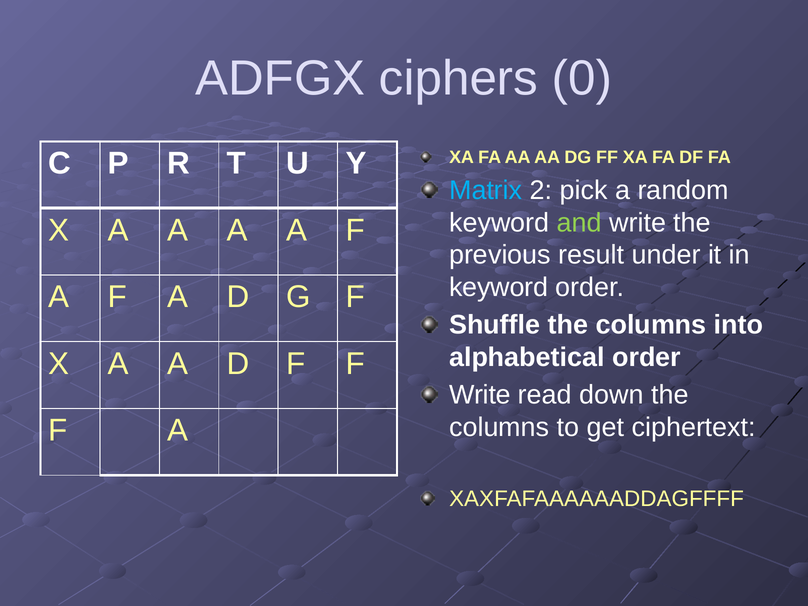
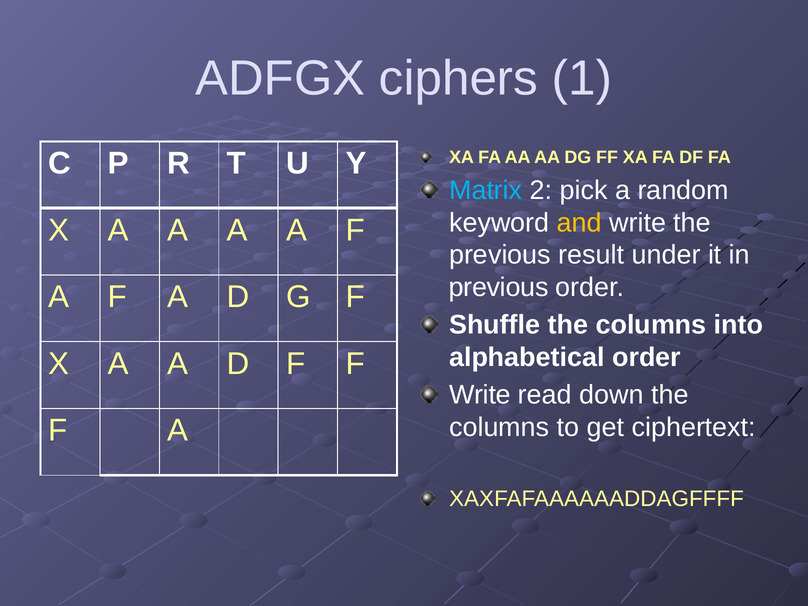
0: 0 -> 1 (582, 78)
and colour: light green -> yellow (579, 223)
keyword: keyword -> previous (499, 287)
